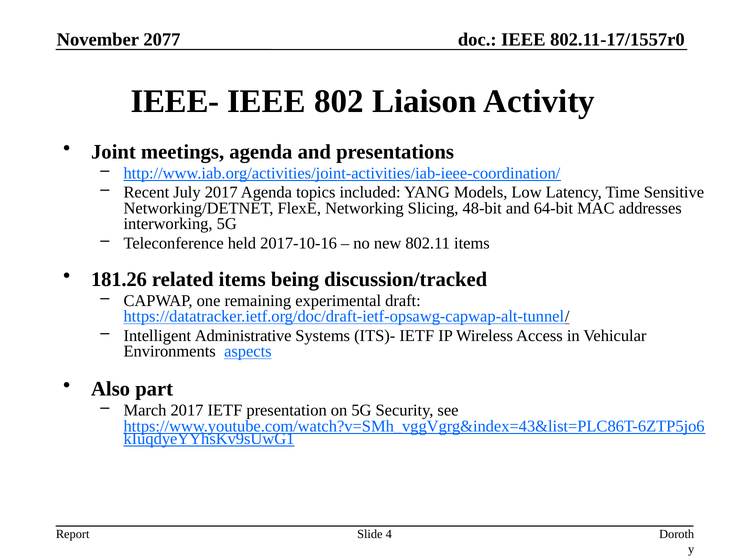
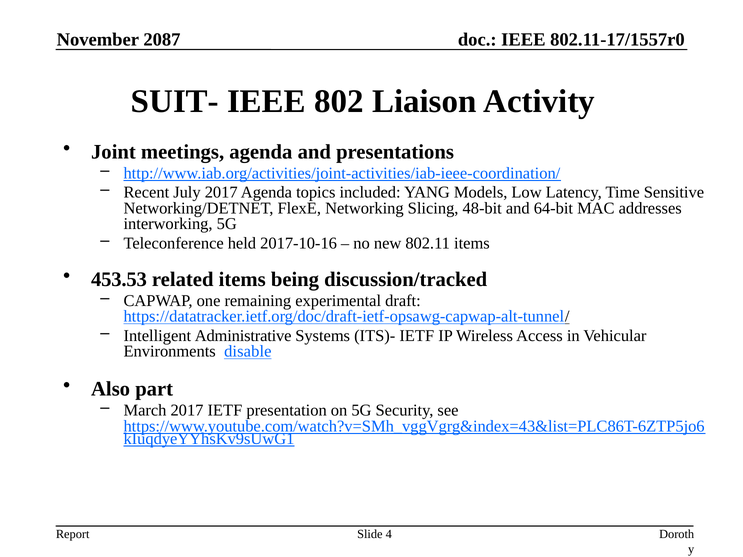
2077: 2077 -> 2087 (162, 40)
IEEE-: IEEE- -> SUIT- (175, 101)
181.26: 181.26 -> 453.53 (119, 279)
aspects: aspects -> disable (248, 352)
